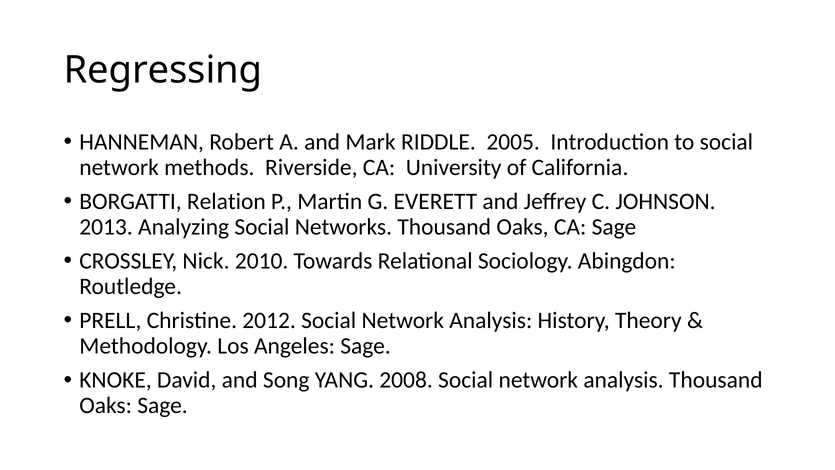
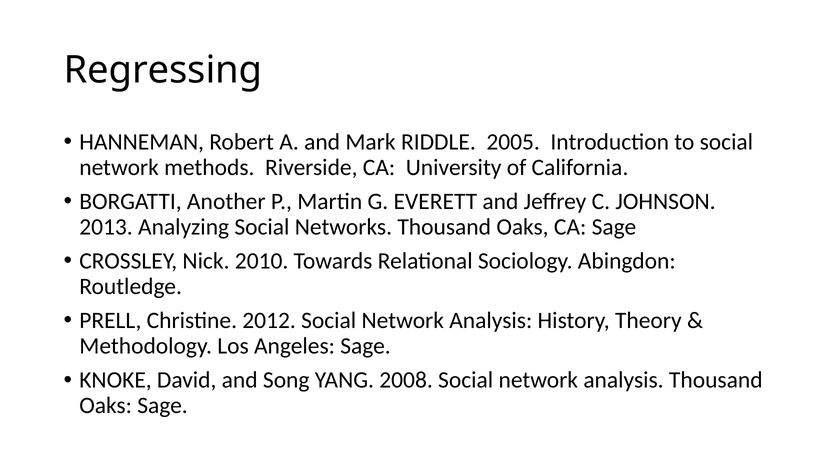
Relation: Relation -> Another (226, 201)
